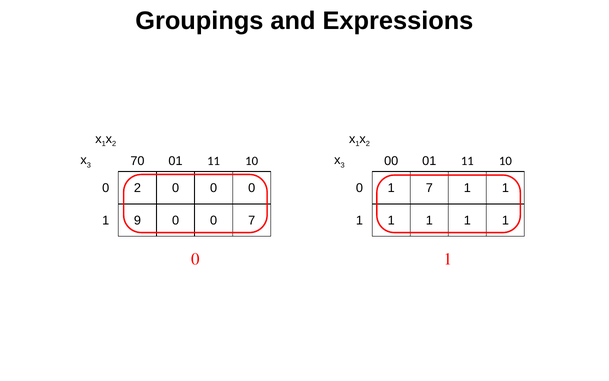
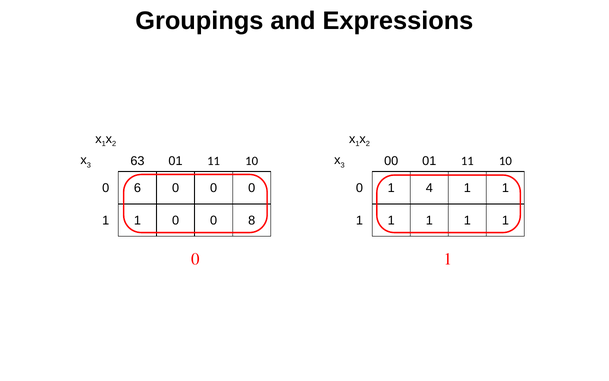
70: 70 -> 63 (137, 161)
0 2: 2 -> 6 (137, 188)
1 7: 7 -> 4 (429, 188)
9: 9 -> 1 (137, 220)
0 7: 7 -> 8 (252, 220)
